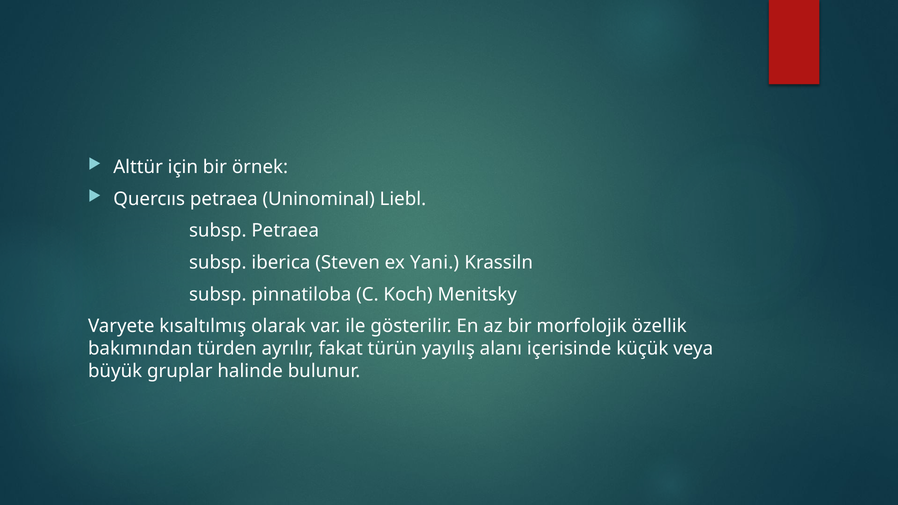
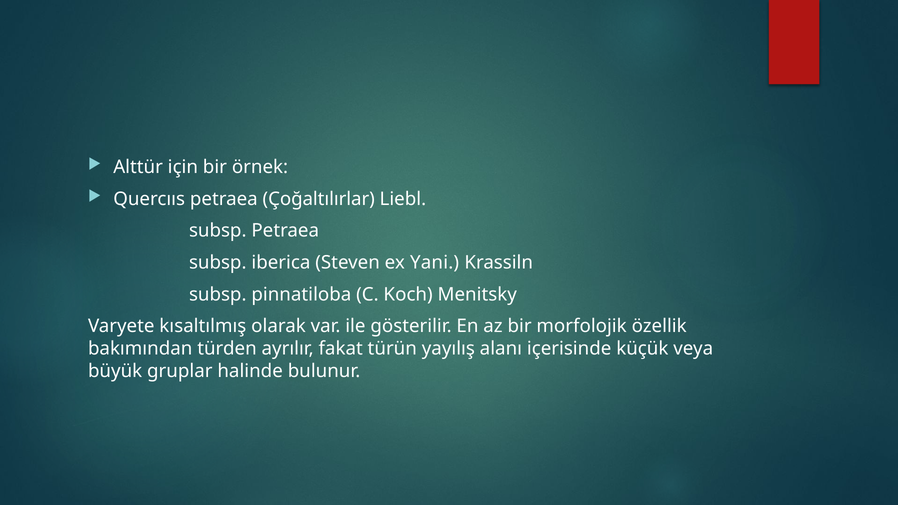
Uninominal: Uninominal -> Çoğaltılırlar (319, 199)
